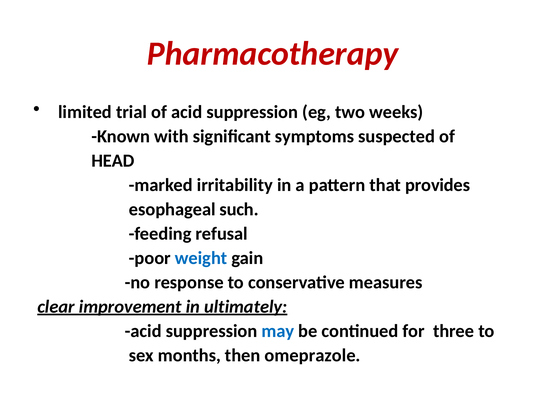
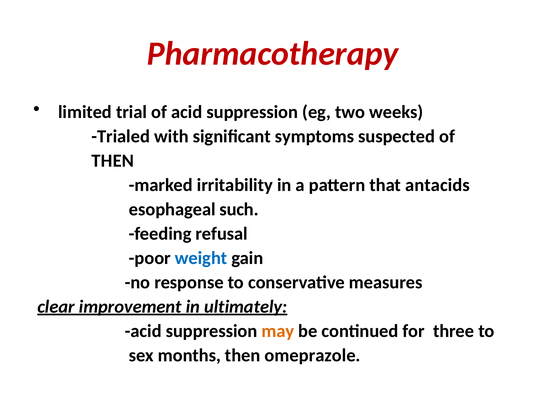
Known: Known -> Trialed (121, 136)
HEAD: HEAD -> THEN (113, 161)
provides: provides -> antacids (438, 185)
may colour: blue -> orange (278, 331)
